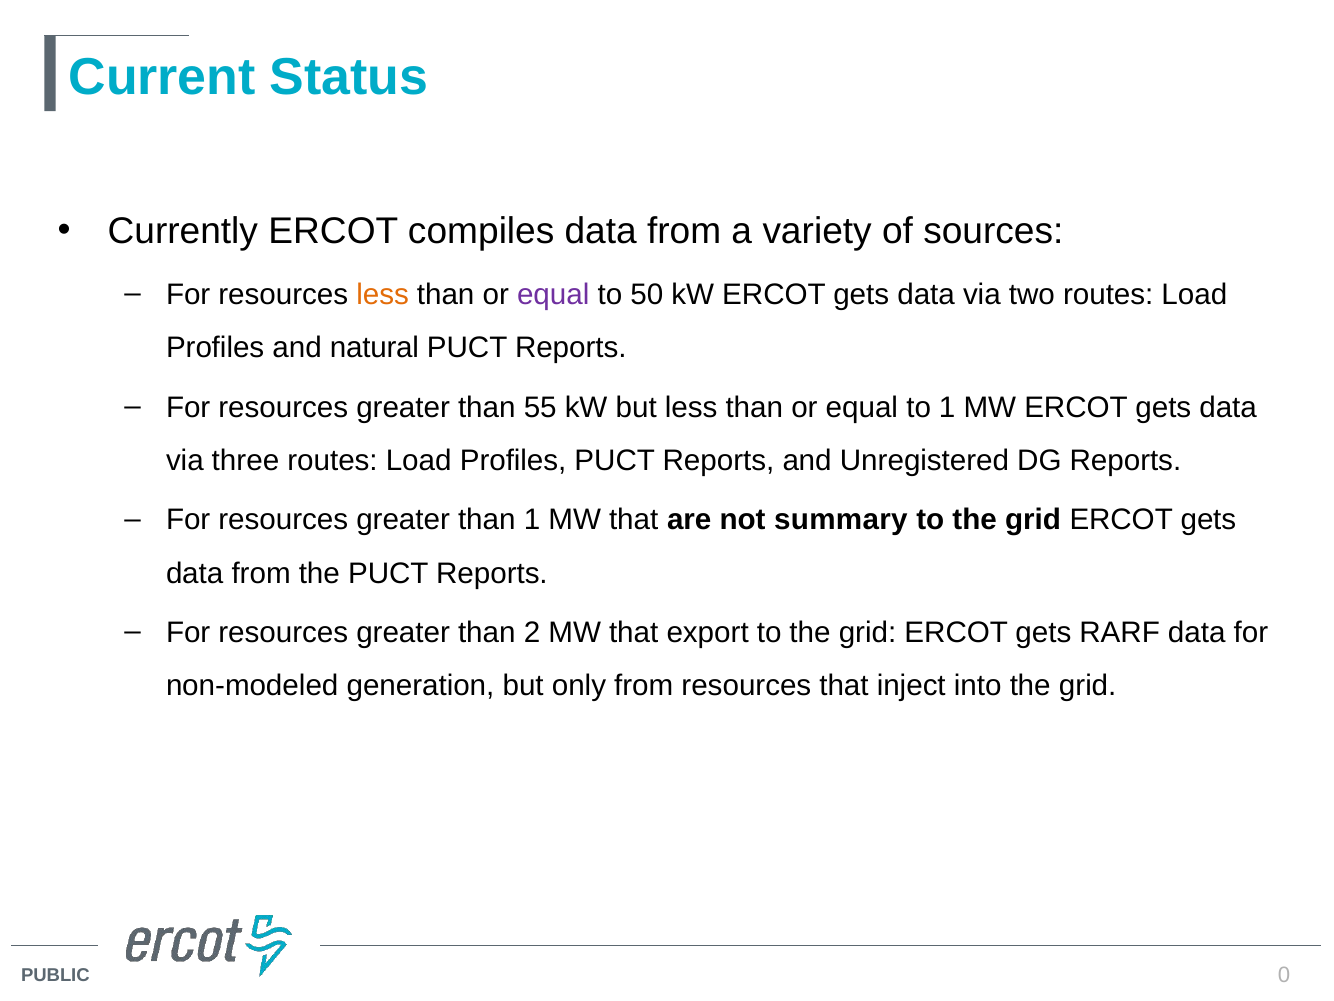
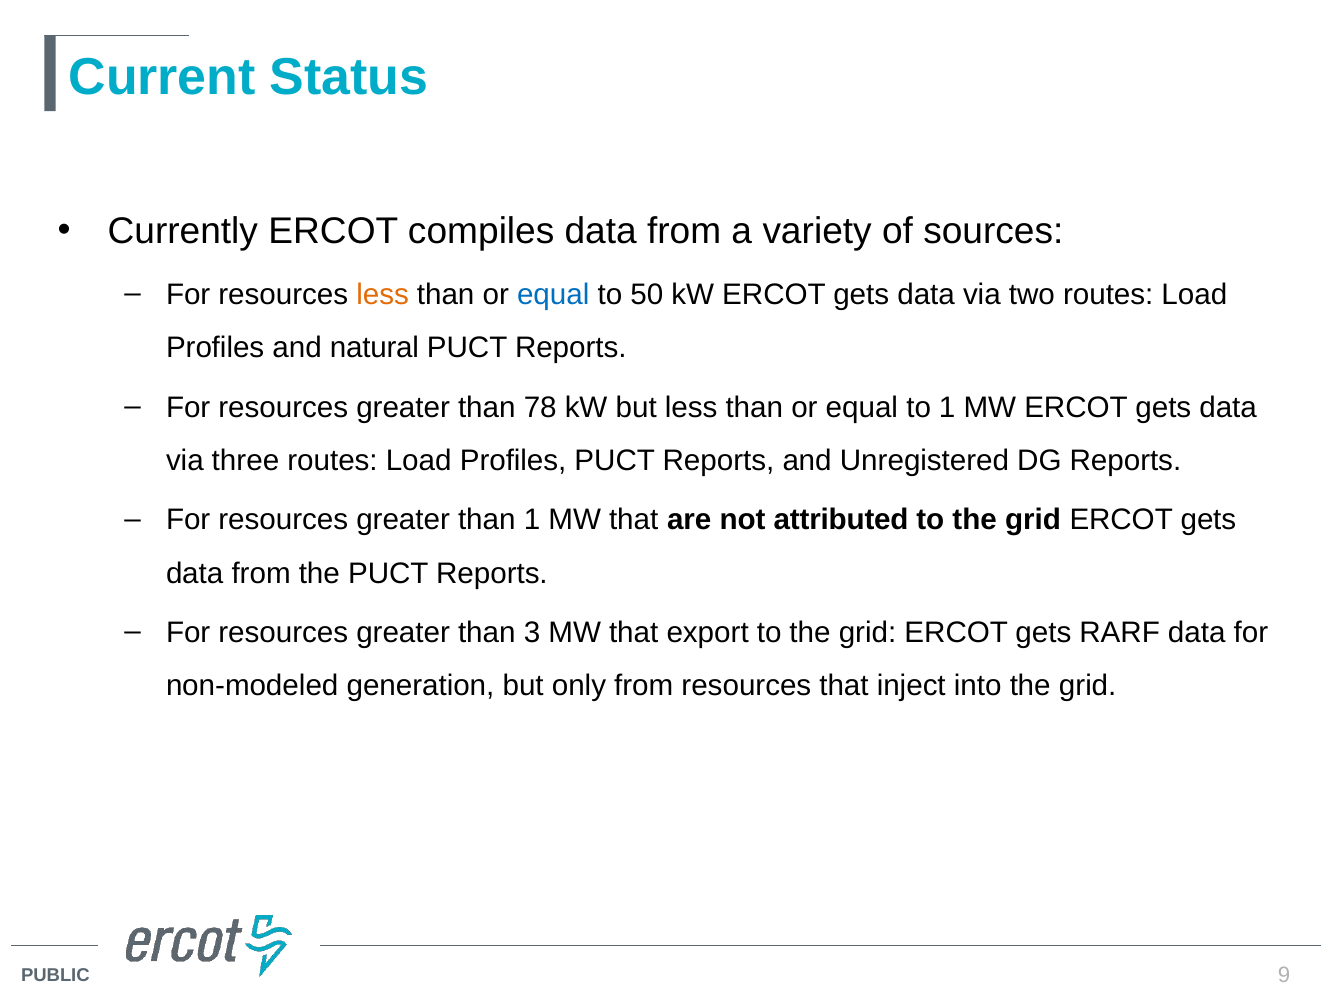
equal colour: purple -> blue (553, 295)
55: 55 -> 78 (540, 407)
summary: summary -> attributed (841, 520)
2: 2 -> 3 (532, 632)
0: 0 -> 9 (1284, 975)
